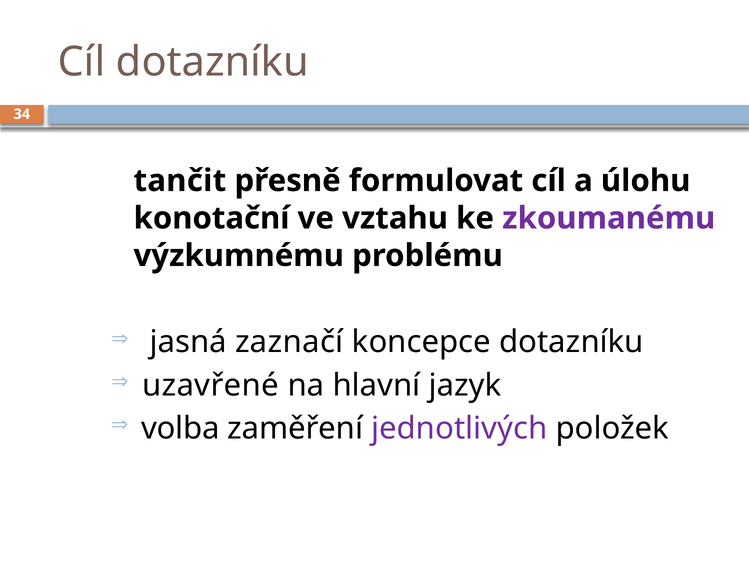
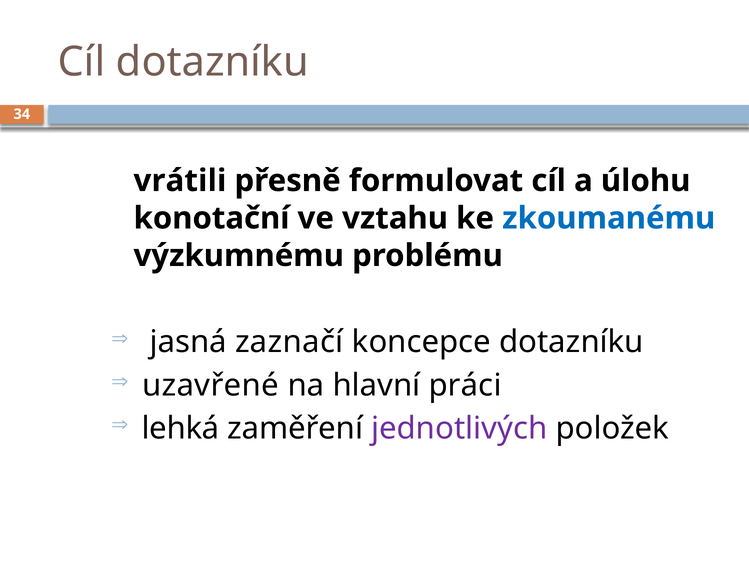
tančit: tančit -> vrátili (180, 181)
zkoumanému colour: purple -> blue (609, 218)
jazyk: jazyk -> práci (465, 385)
volba: volba -> lehká (180, 428)
